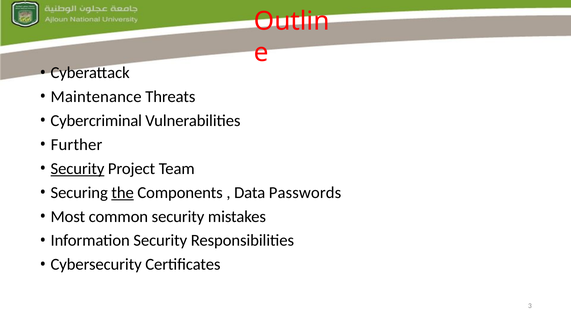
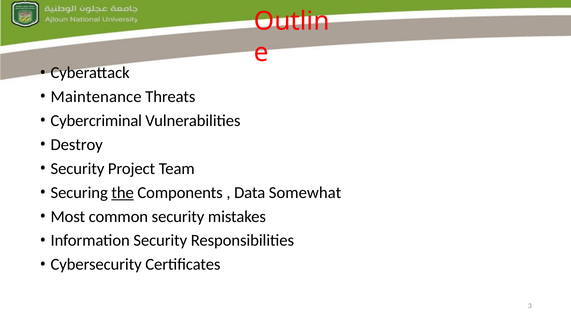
Further: Further -> Destroy (77, 145)
Security underline: present -> none (77, 169)
Passwords: Passwords -> Somewhat (305, 193)
